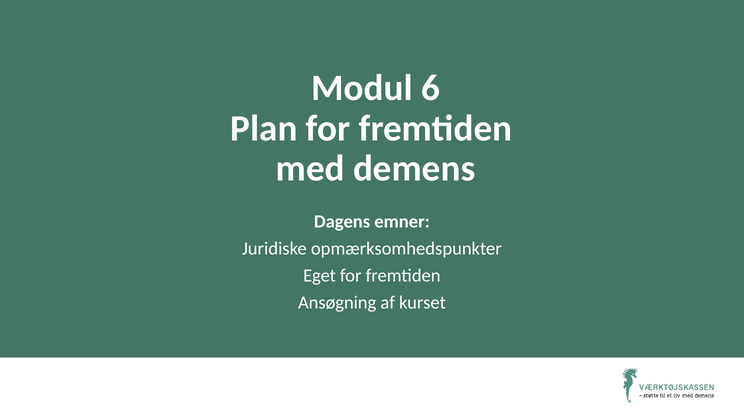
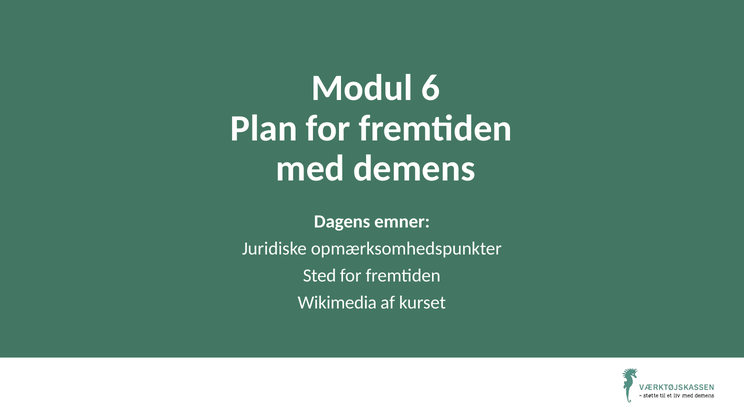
Eget: Eget -> Sted (320, 276)
Ansøgning: Ansøgning -> Wikimedia (337, 303)
